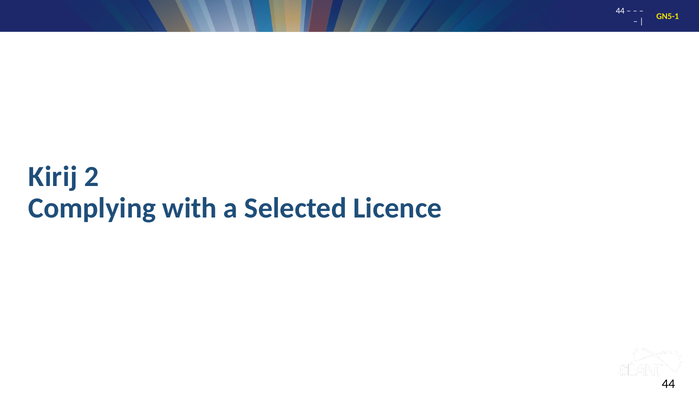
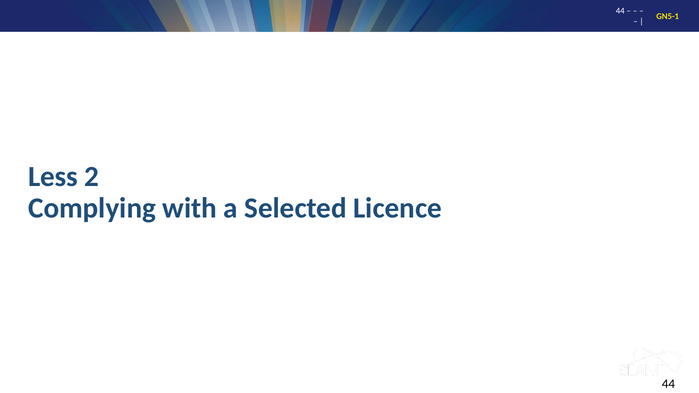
Kirij: Kirij -> Less (53, 177)
